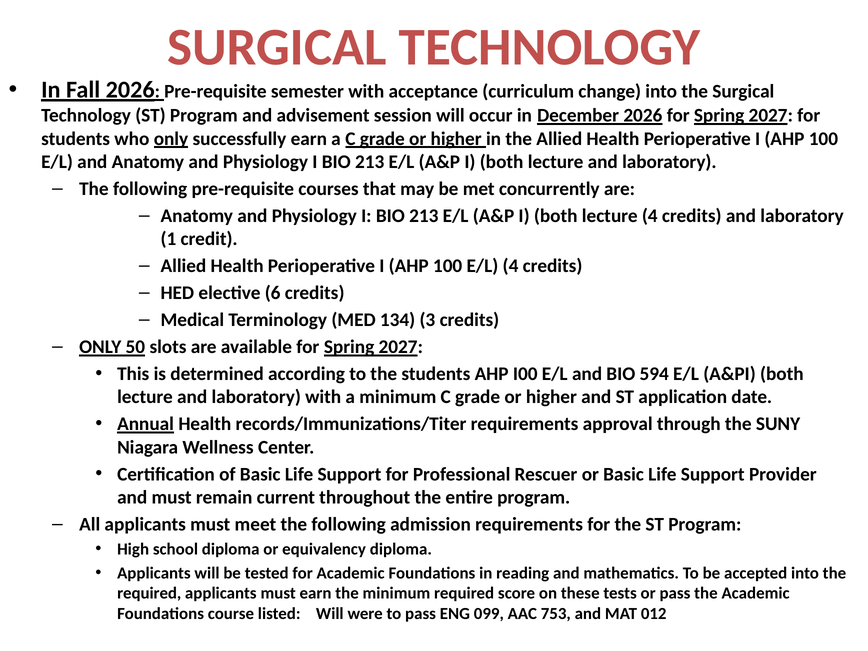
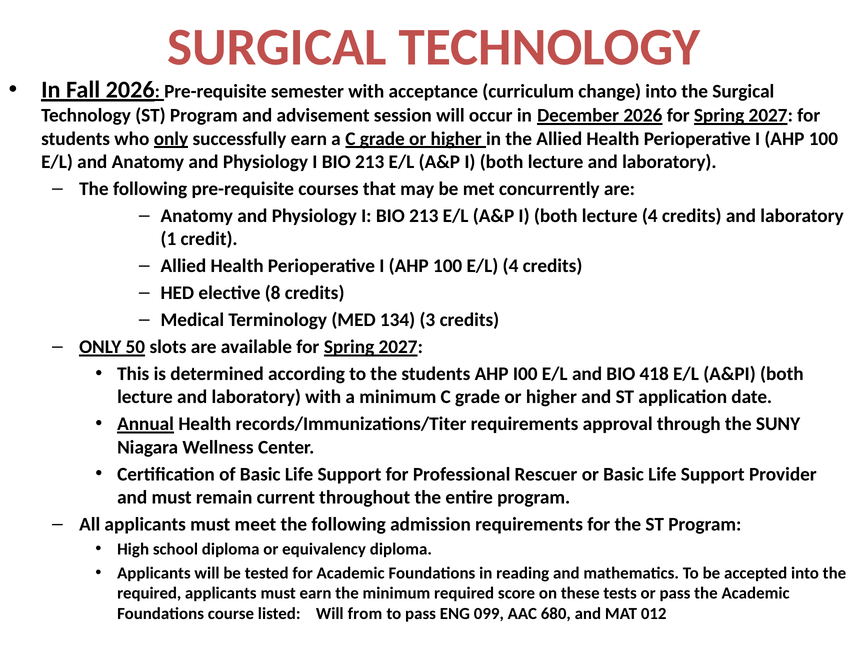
6: 6 -> 8 (273, 293)
594: 594 -> 418 (654, 374)
were: were -> from (365, 613)
753: 753 -> 680 (556, 613)
